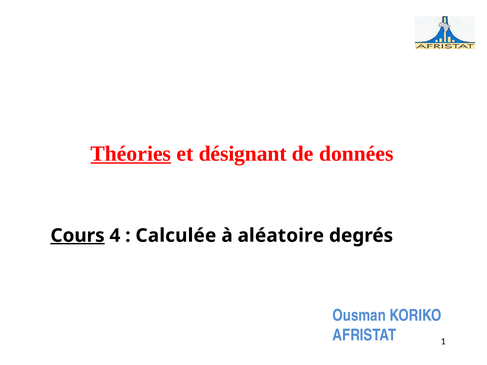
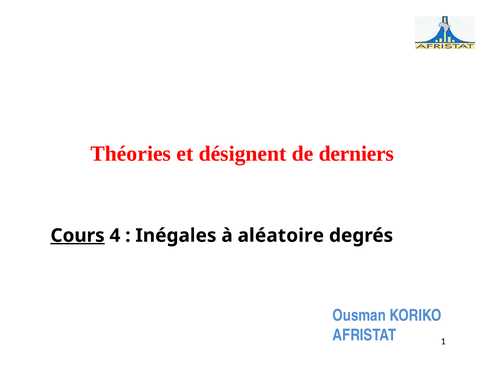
Théories underline: present -> none (131, 154)
désignant: désignant -> désignent (243, 154)
données: données -> derniers (356, 154)
Calculée: Calculée -> Inégales (176, 236)
